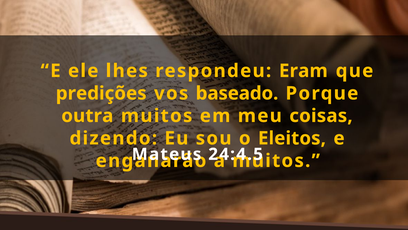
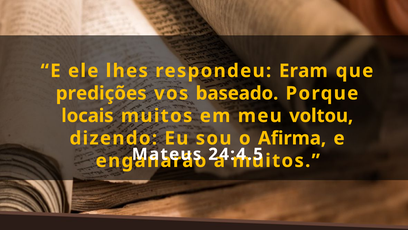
outra: outra -> locais (87, 116)
coisas: coisas -> voltou (321, 116)
Eleitos: Eleitos -> Afirma (292, 138)
